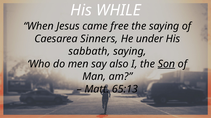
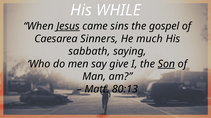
Jesus underline: none -> present (68, 26)
free: free -> sins (120, 26)
the saying: saying -> gospel (164, 26)
under: under -> much (149, 39)
also: also -> give (119, 64)
65:13: 65:13 -> 80:13 (125, 90)
